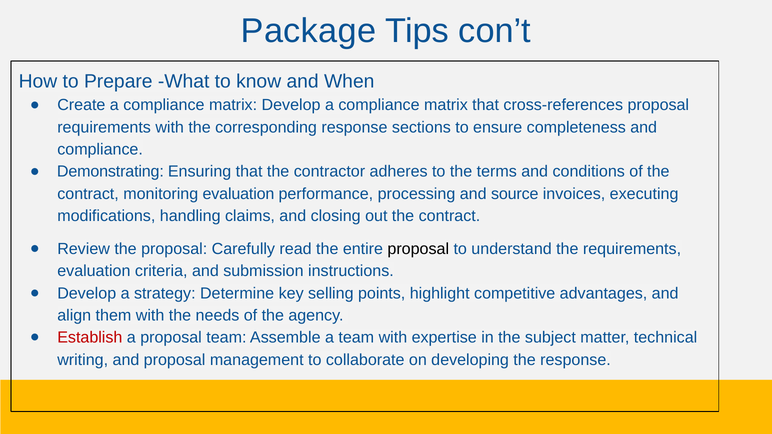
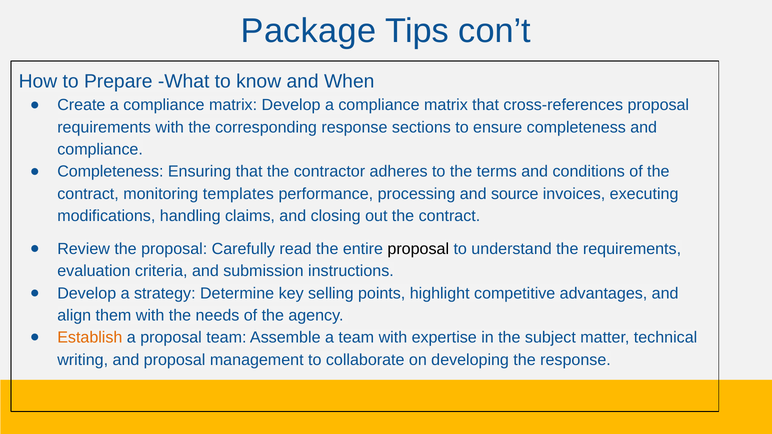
Demonstrating: Demonstrating -> Completeness (110, 172)
monitoring evaluation: evaluation -> templates (238, 194)
Establish colour: red -> orange (90, 338)
